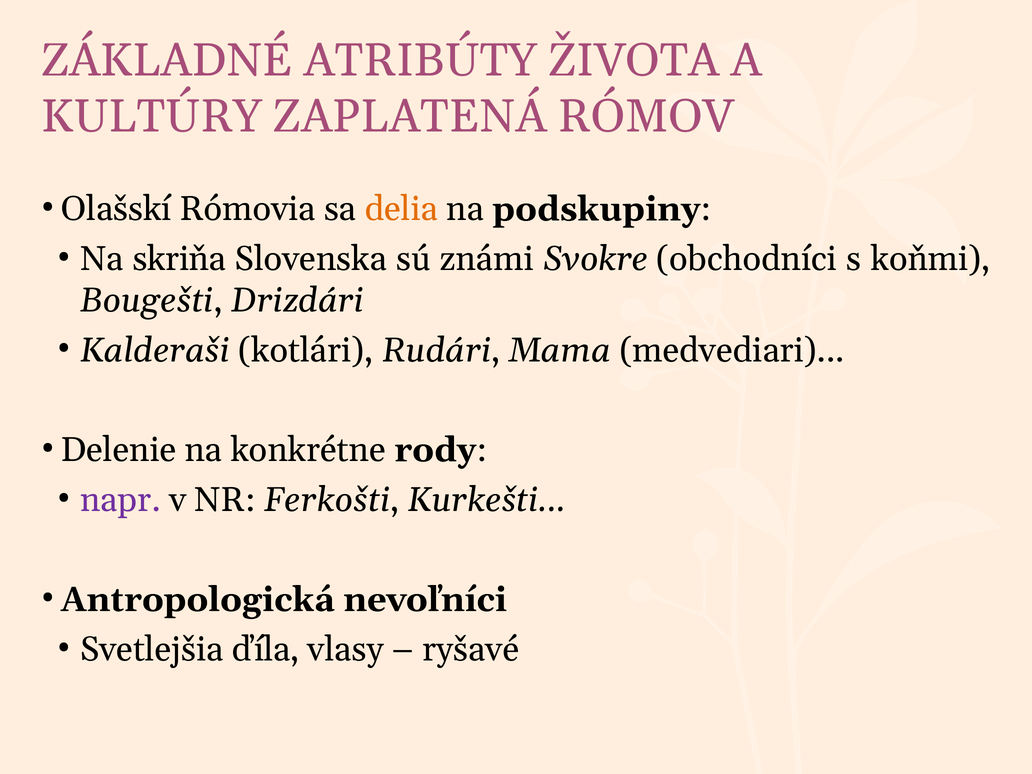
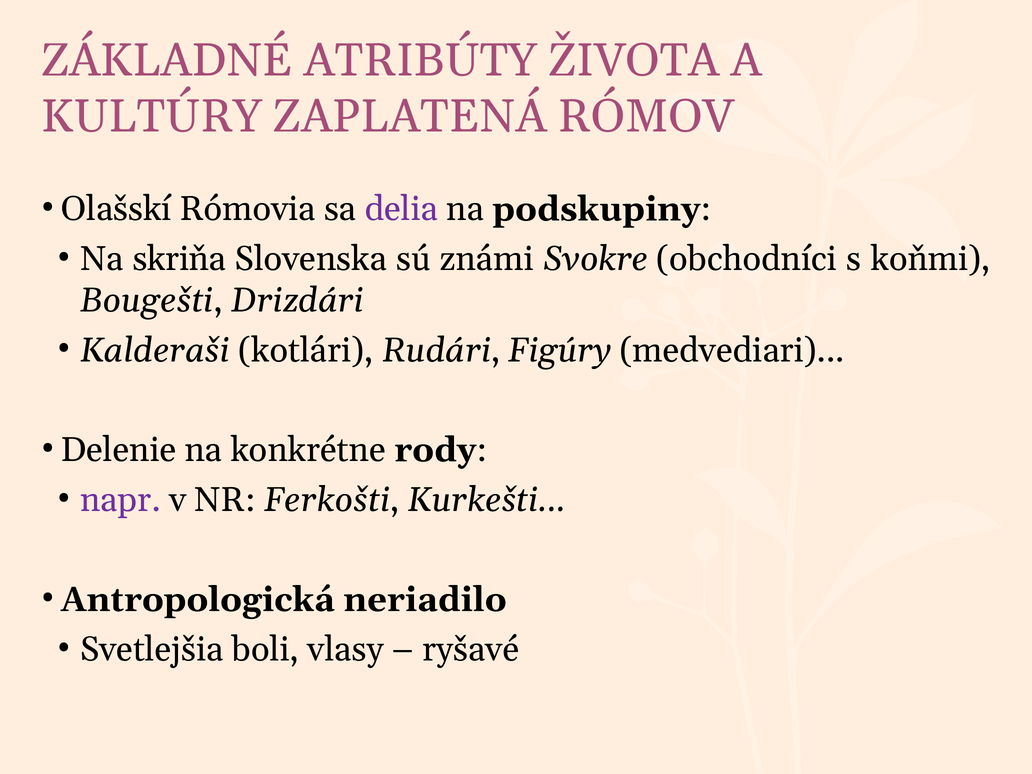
delia colour: orange -> purple (401, 209)
Mama: Mama -> Figúry (560, 350)
nevoľníci: nevoľníci -> neriadilo (425, 600)
ďíla: ďíla -> boli (266, 650)
